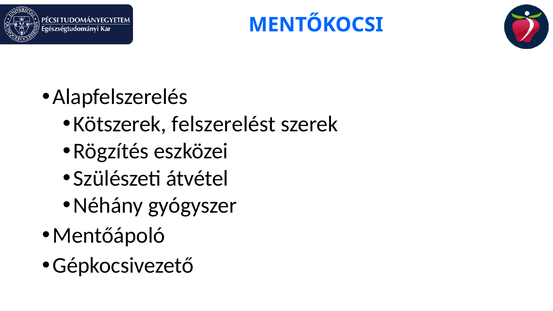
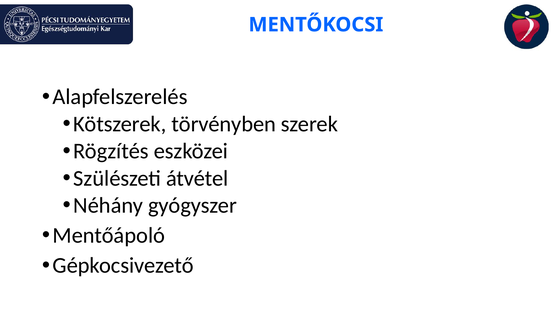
felszerelést: felszerelést -> törvényben (224, 124)
